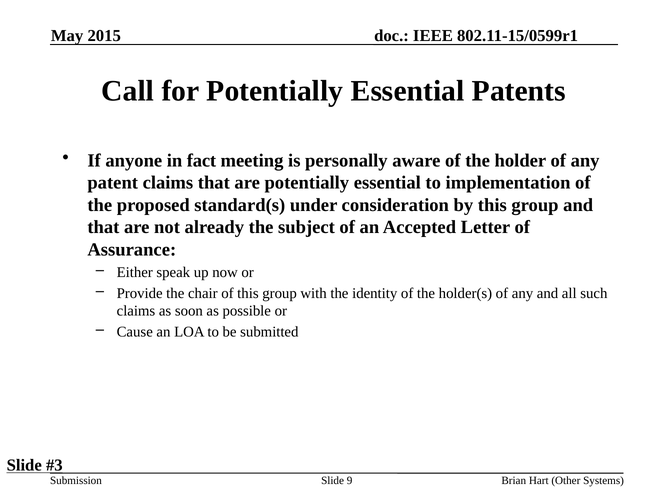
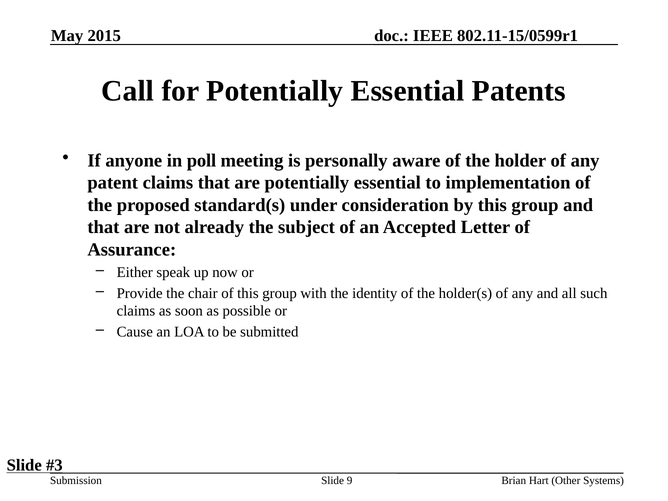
fact: fact -> poll (202, 161)
